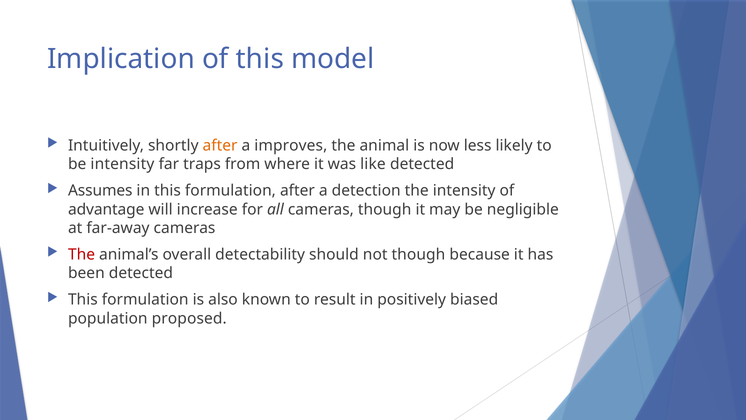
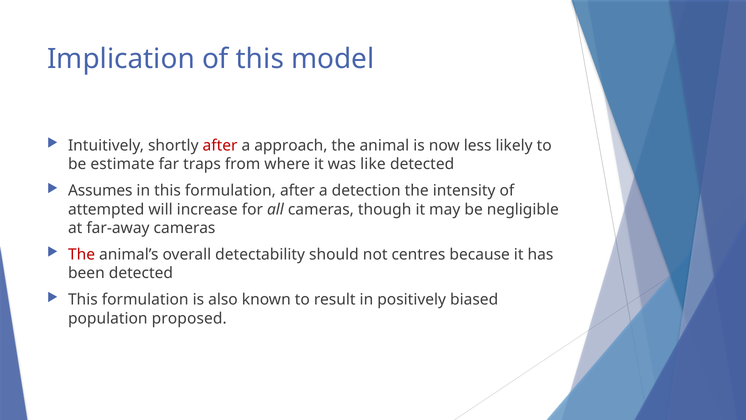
after colour: orange -> red (220, 145)
improves: improves -> approach (291, 145)
be intensity: intensity -> estimate (122, 164)
advantage: advantage -> attempted (106, 209)
not though: though -> centres (418, 254)
